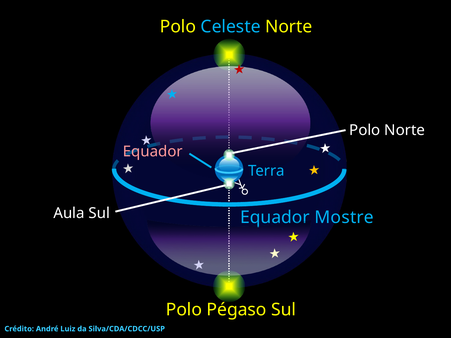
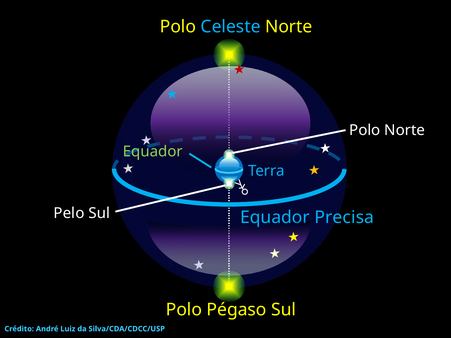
Equador colour: pink -> light green (153, 152)
Aula: Aula -> Pelo (69, 213)
Mostre: Mostre -> Precisa (344, 218)
